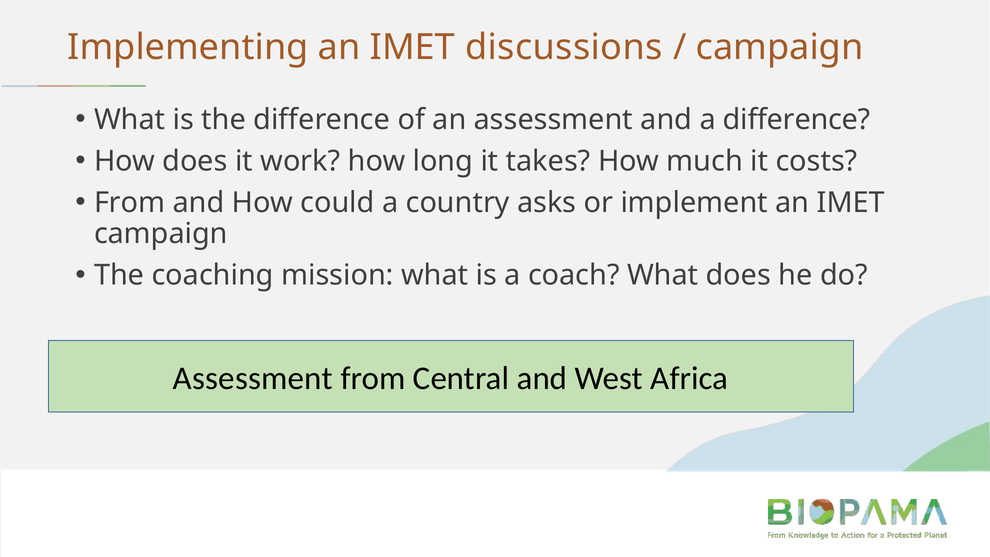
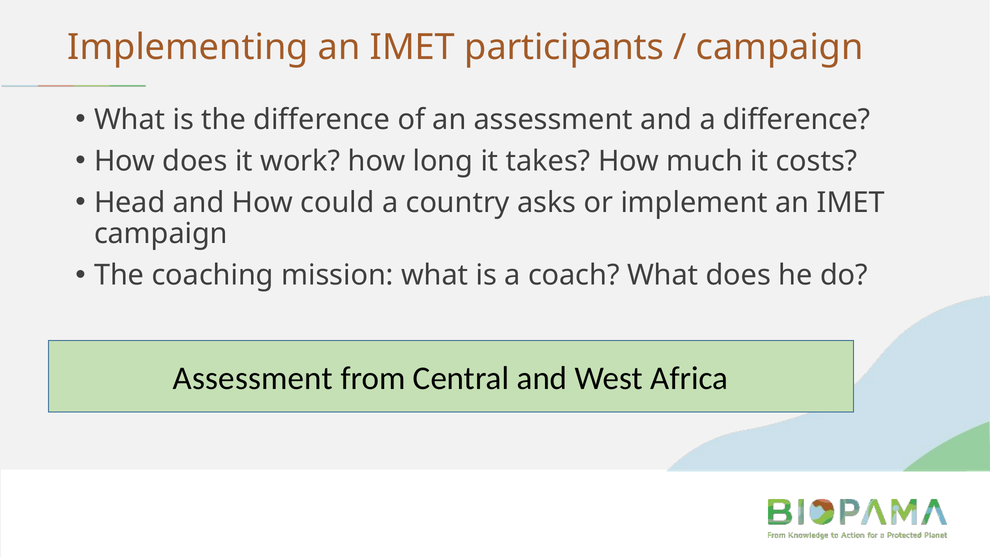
discussions: discussions -> participants (564, 48)
From: From -> Head (130, 202)
